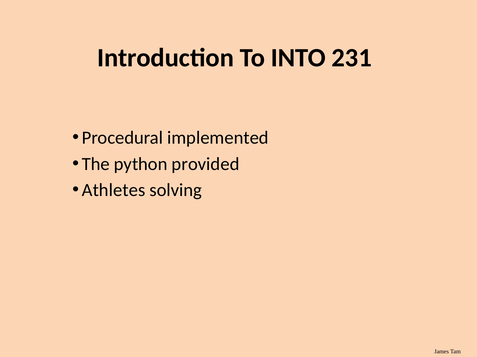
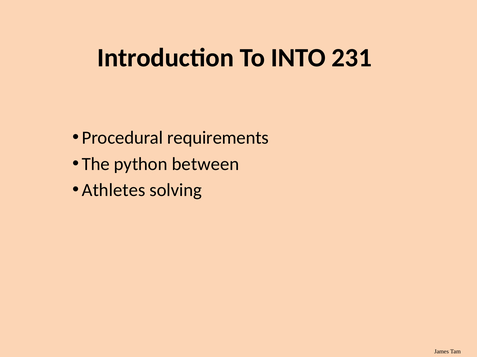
implemented: implemented -> requirements (218, 138)
provided: provided -> between (206, 164)
